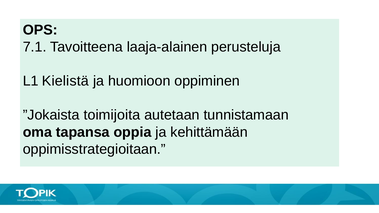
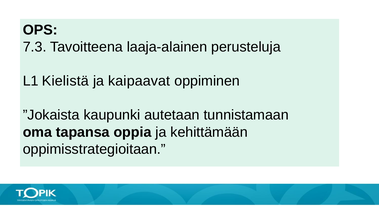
7.1: 7.1 -> 7.3 (35, 47)
huomioon: huomioon -> kaipaavat (139, 81)
toimijoita: toimijoita -> kaupunki (112, 115)
